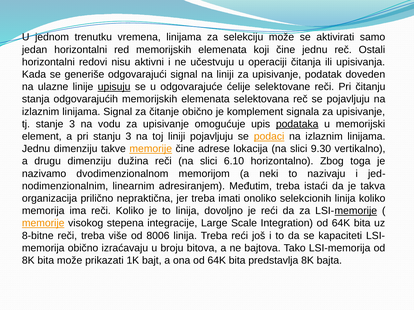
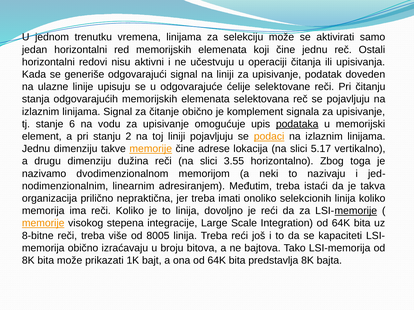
upisuju underline: present -> none (114, 87)
stanje 3: 3 -> 6 (72, 124)
stanju 3: 3 -> 2 (128, 137)
9.30: 9.30 -> 5.17 (321, 149)
6.10: 6.10 -> 3.55 (234, 161)
8006: 8006 -> 8005 (158, 236)
